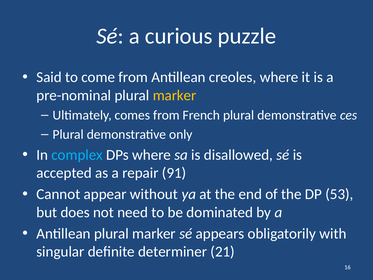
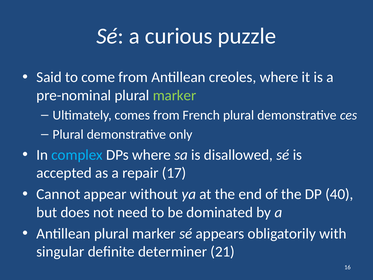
marker colour: yellow -> light green (175, 95)
91: 91 -> 17 (174, 173)
53: 53 -> 40 (339, 194)
